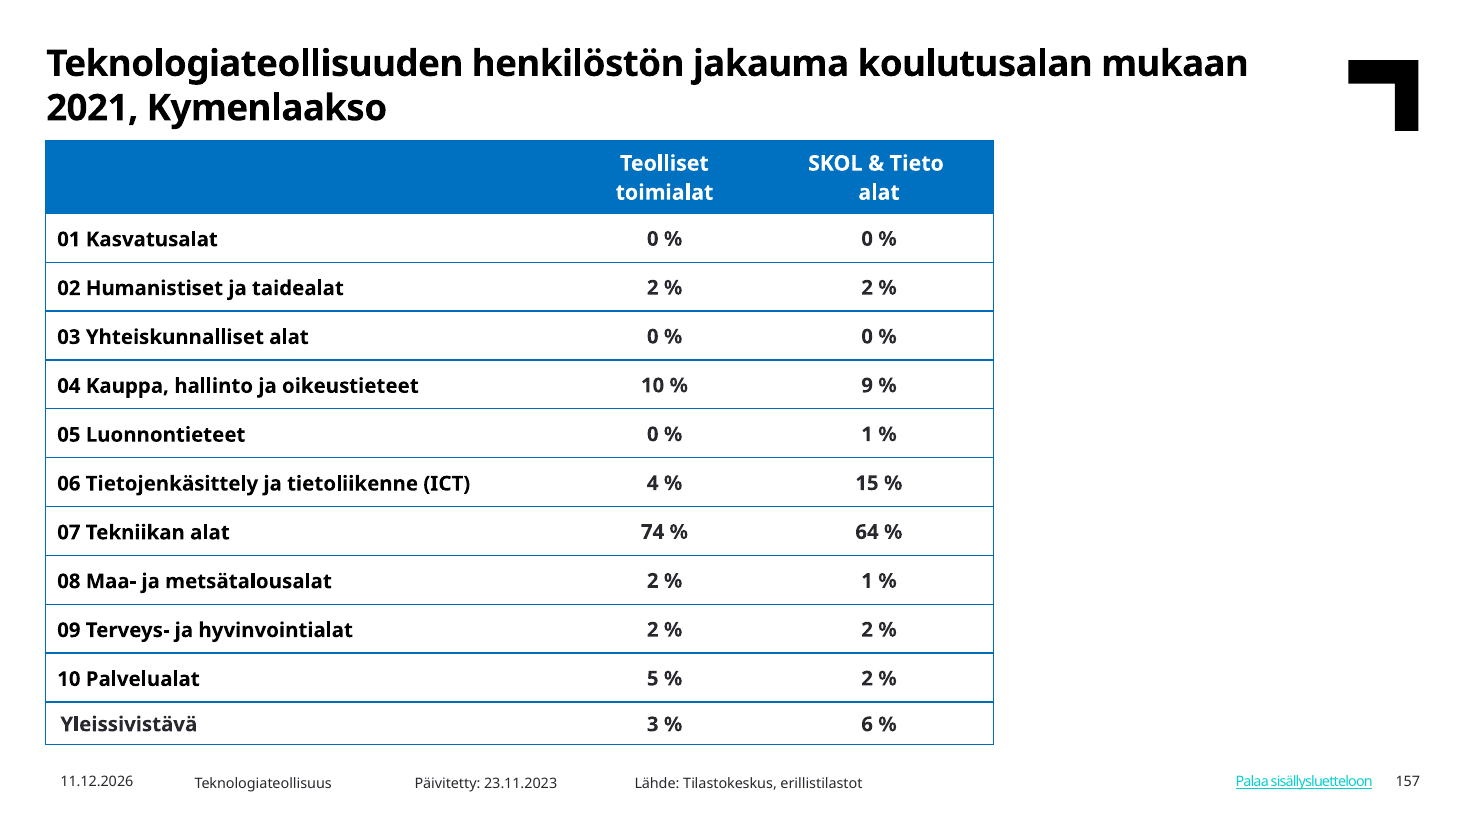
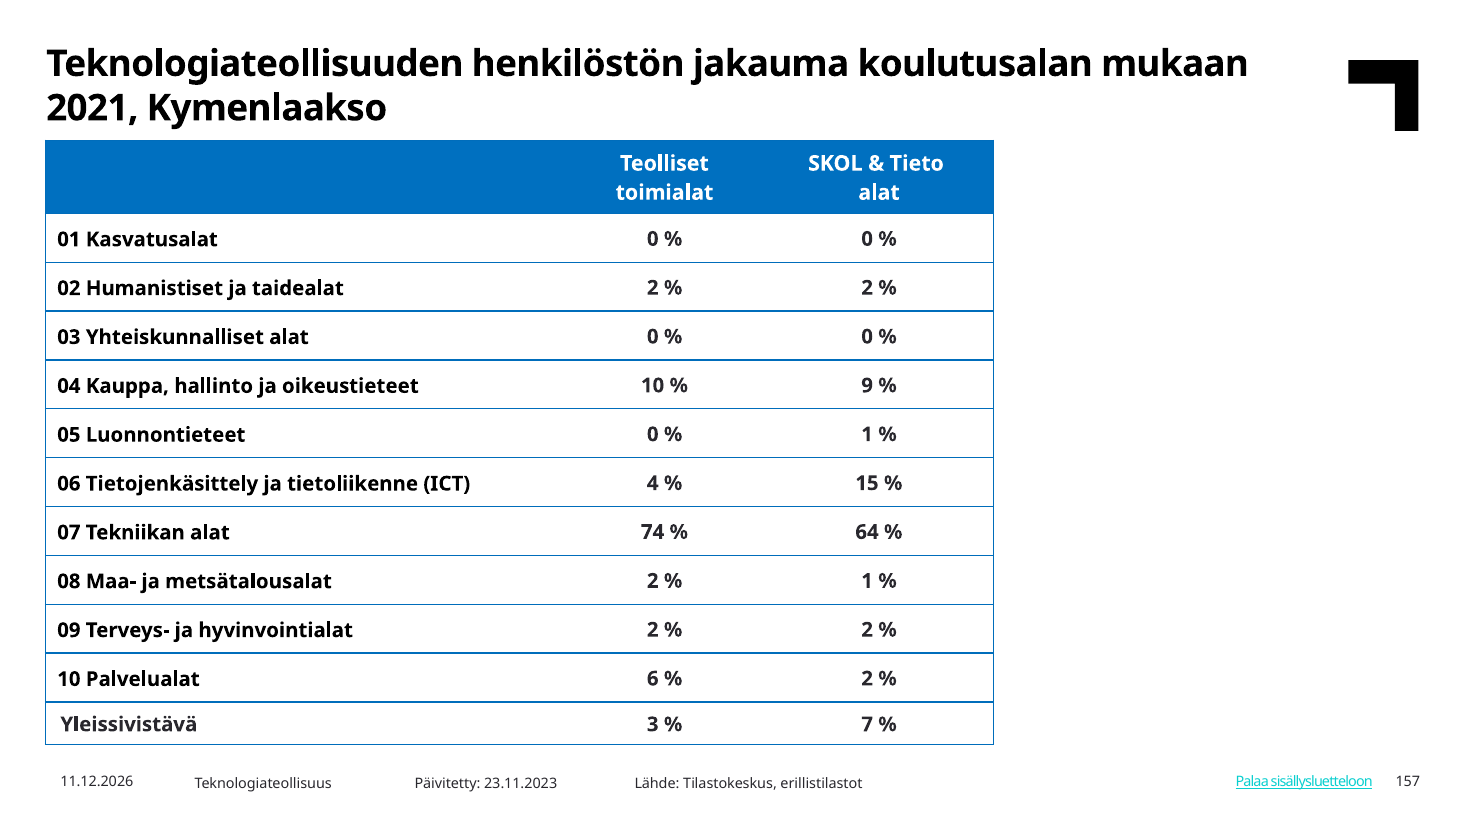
5: 5 -> 6 (653, 679)
6: 6 -> 7 (867, 724)
